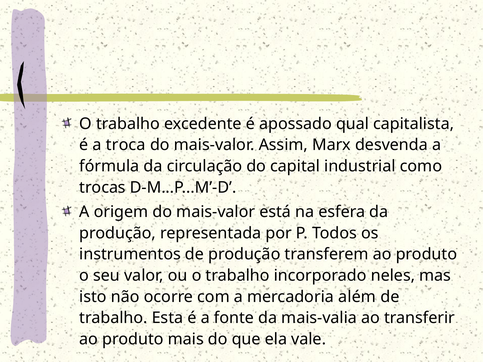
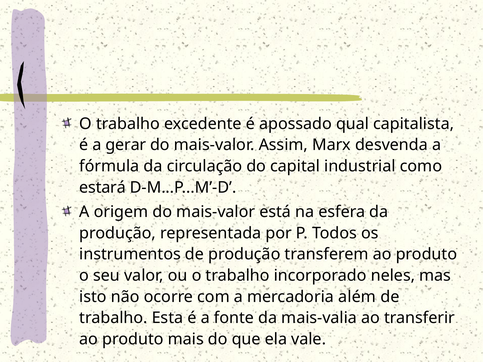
troca: troca -> gerar (126, 145)
trocas: trocas -> estará (103, 188)
